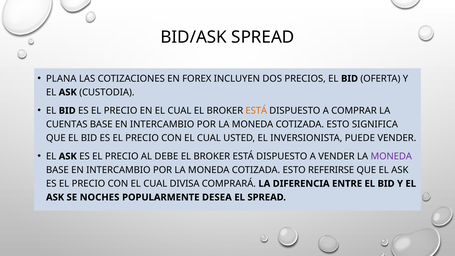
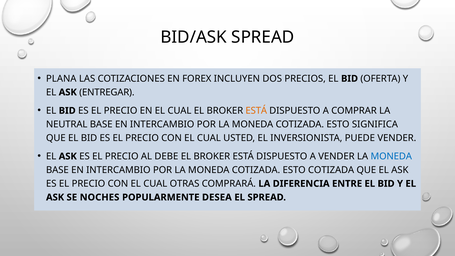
CUSTODIA: CUSTODIA -> ENTREGAR (107, 92)
CUENTAS: CUENTAS -> NEUTRAL (67, 124)
MONEDA colour: purple -> blue (391, 156)
ESTO REFERIRSE: REFERIRSE -> COTIZADA (331, 170)
DIVISA: DIVISA -> OTRAS (185, 184)
